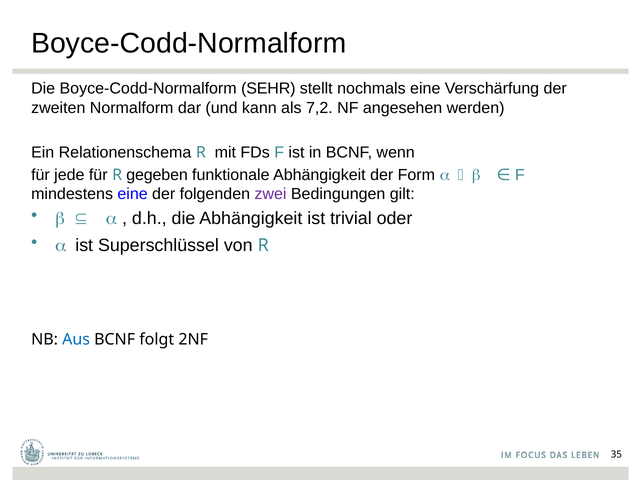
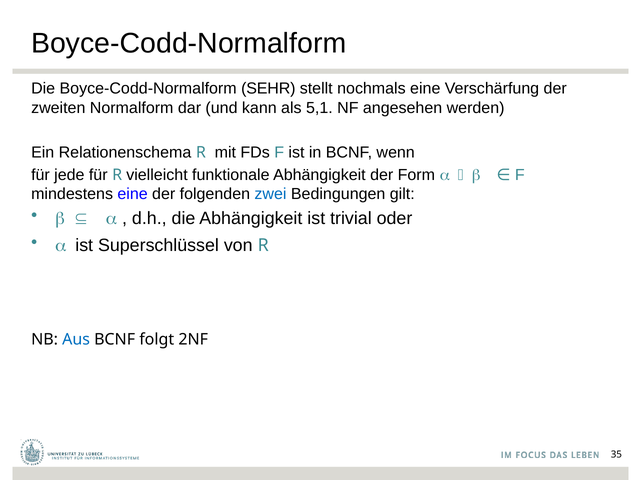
7,2: 7,2 -> 5,1 (319, 108)
gegeben: gegeben -> vielleicht (157, 175)
zwei colour: purple -> blue (270, 194)
